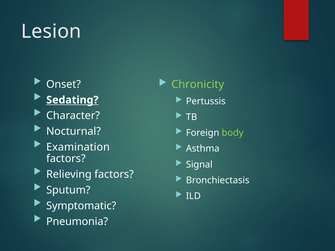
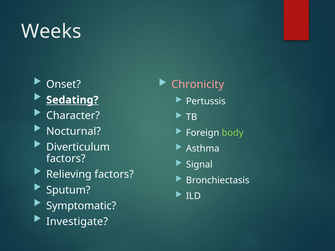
Lesion: Lesion -> Weeks (51, 31)
Chronicity colour: light green -> pink (198, 84)
Examination: Examination -> Diverticulum (78, 147)
Pneumonia: Pneumonia -> Investigate (77, 222)
